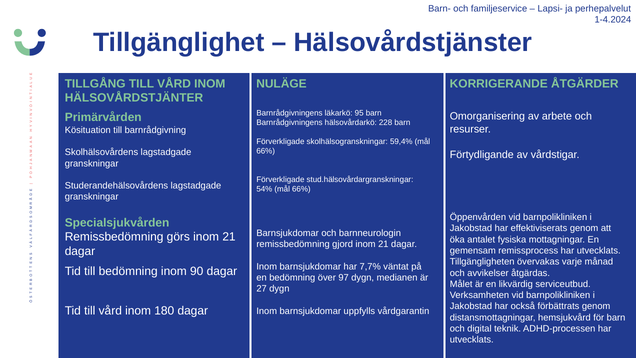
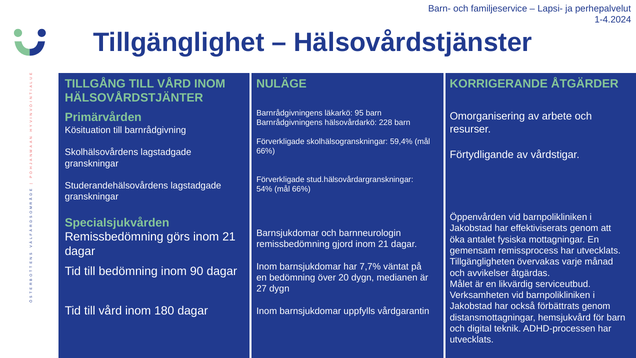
97: 97 -> 20 (344, 278)
